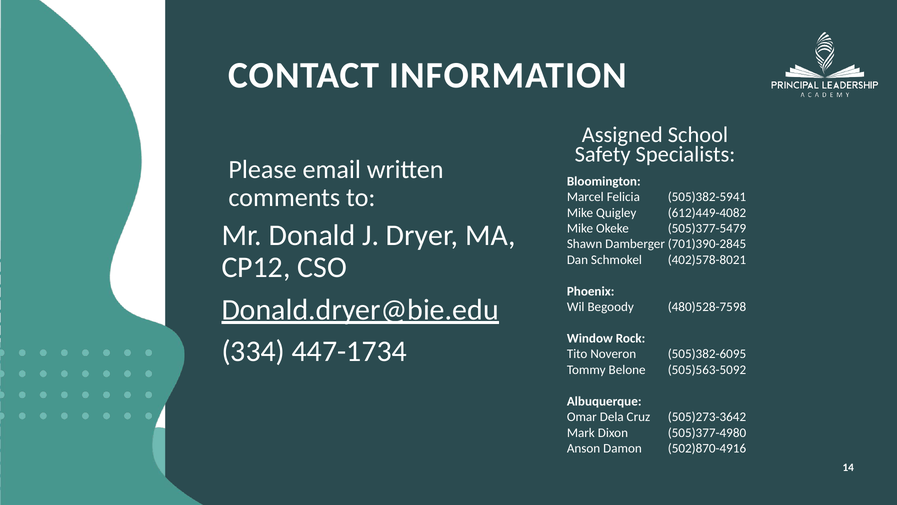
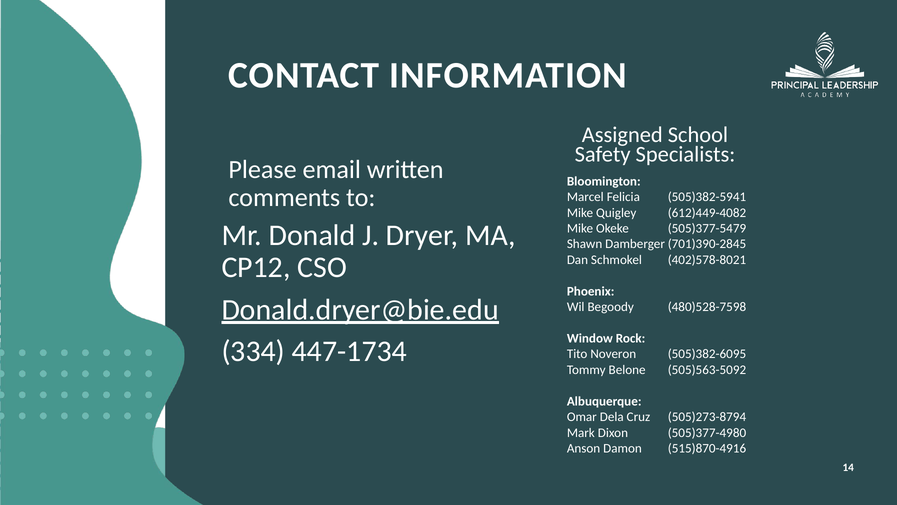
505)273-3642: 505)273-3642 -> 505)273-8794 (707, 417)
502)870-4916: 502)870-4916 -> 515)870-4916 (707, 448)
